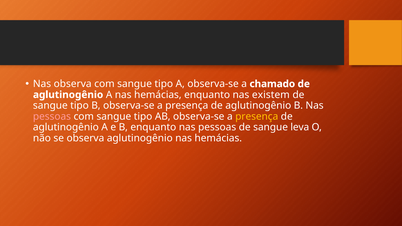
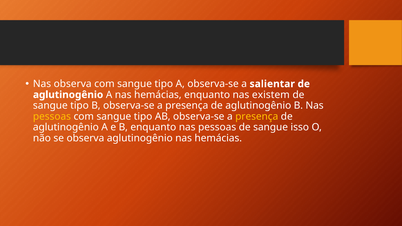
chamado: chamado -> salientar (272, 84)
pessoas colour: pink -> yellow (52, 116)
leva: leva -> isso (300, 127)
